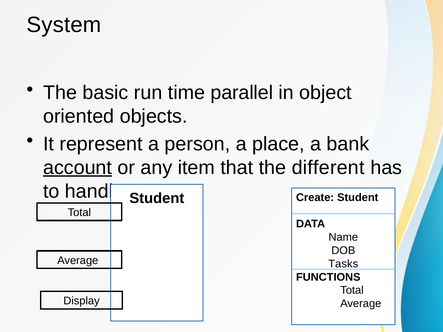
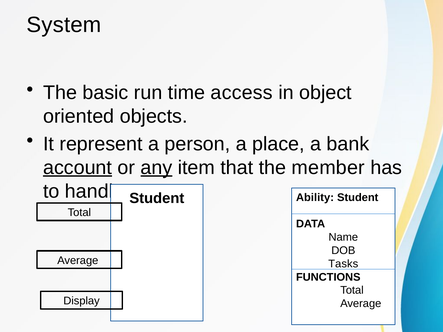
parallel: parallel -> access (242, 93)
any underline: none -> present (156, 168)
different: different -> member (328, 168)
Create: Create -> Ability (315, 198)
